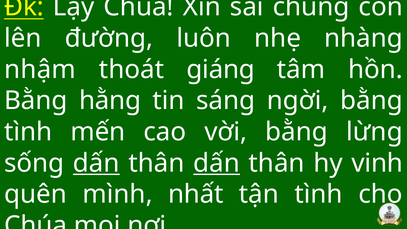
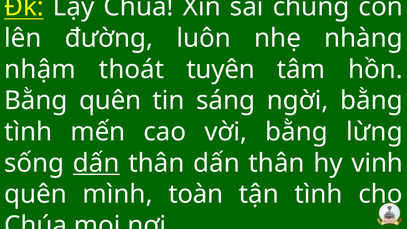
giáng: giáng -> tuyên (221, 69)
Bằng hằng: hằng -> quên (110, 101)
dấn underline: present -> none (217, 163)
nhất: nhất -> toàn (196, 194)
